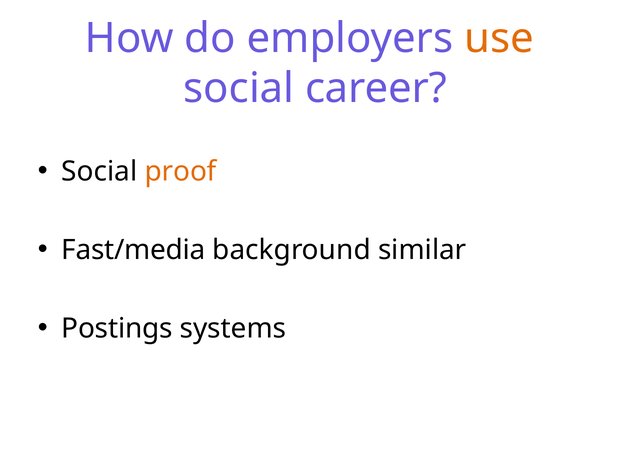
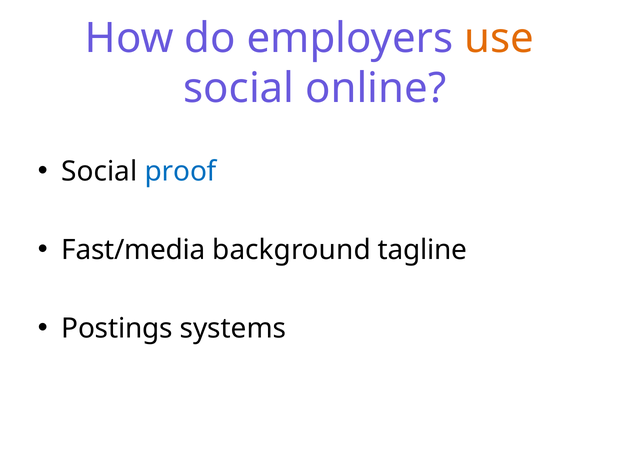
career: career -> online (376, 89)
proof colour: orange -> blue (181, 171)
similar: similar -> tagline (422, 250)
